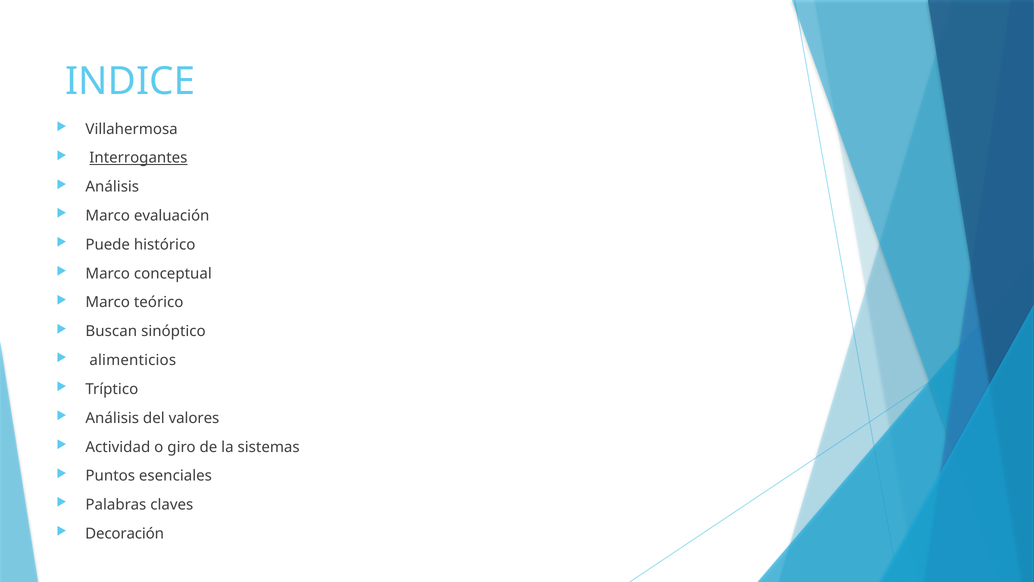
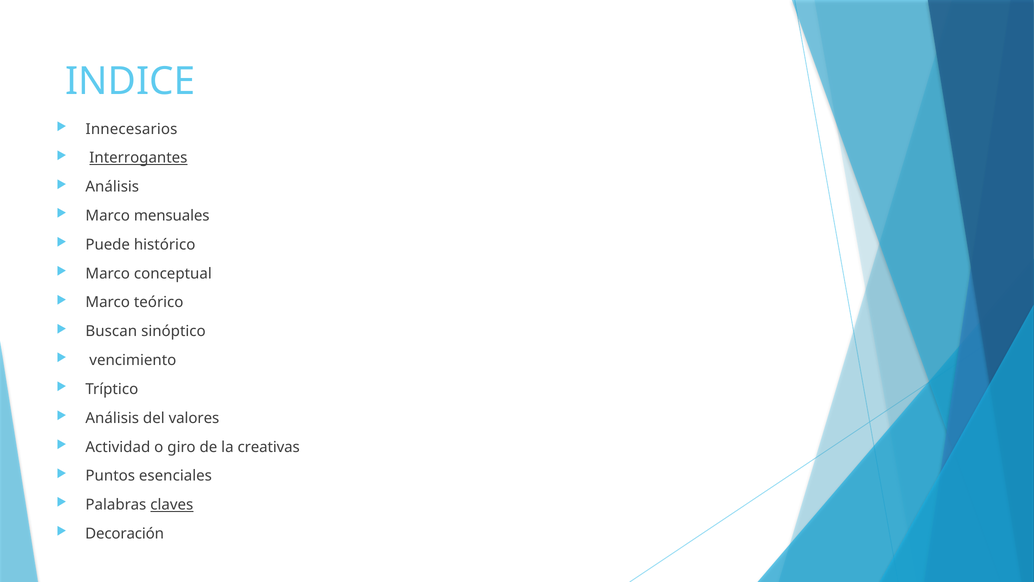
Villahermosa: Villahermosa -> Innecesarios (132, 129)
evaluación: evaluación -> mensuales (172, 216)
alimenticios: alimenticios -> vencimiento (133, 360)
sistemas: sistemas -> creativas (269, 447)
claves underline: none -> present (172, 504)
